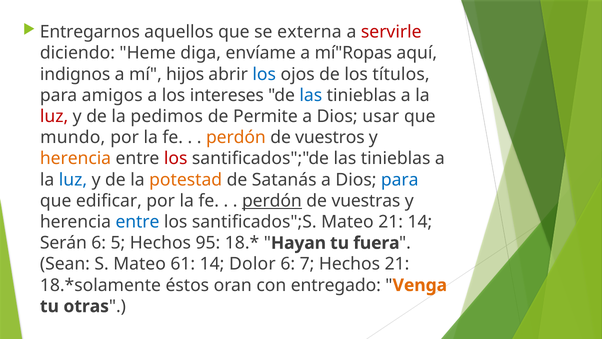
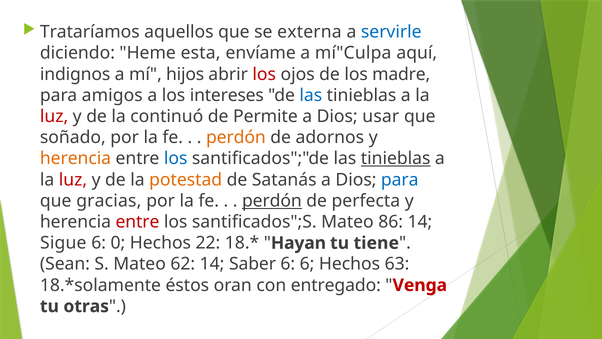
Entregarnos: Entregarnos -> Trataríamos (90, 32)
servirle colour: red -> blue (391, 32)
diga: diga -> esta (201, 53)
mí"Ropas: mí"Ropas -> mí"Culpa (353, 53)
los colour: blue -> red (264, 74)
títulos: títulos -> madre (401, 74)
pedimos: pedimos -> continuó (167, 116)
mundo: mundo -> soñado (73, 137)
vuestros: vuestros -> adornos (330, 137)
los colour: red -> blue (176, 158)
tinieblas underline: none -> present (396, 158)
luz colour: blue -> red (73, 180)
edificar: edificar -> gracias (109, 201)
vuestras: vuestras -> perfecta (366, 201)
entre colour: blue -> red (137, 222)
Mateo 21: 21 -> 86 (391, 222)
Serán: Serán -> Sigue (63, 243)
5: 5 -> 0 (118, 243)
95: 95 -> 22 (208, 243)
fuera: fuera -> tiene (376, 243)
61: 61 -> 62 (183, 264)
Dolor: Dolor -> Saber (253, 264)
6 7: 7 -> 6 (307, 264)
Hechos 21: 21 -> 63 (397, 264)
Venga colour: orange -> red (420, 285)
